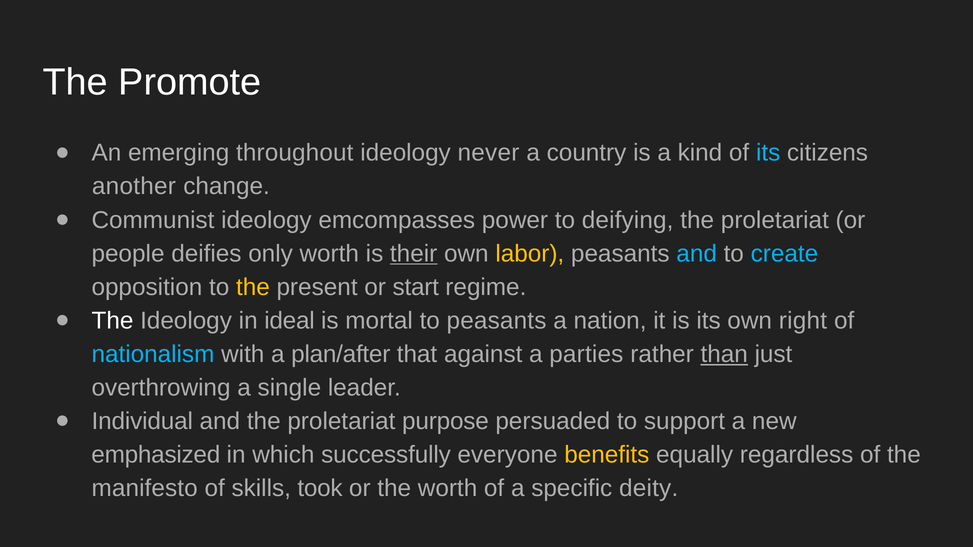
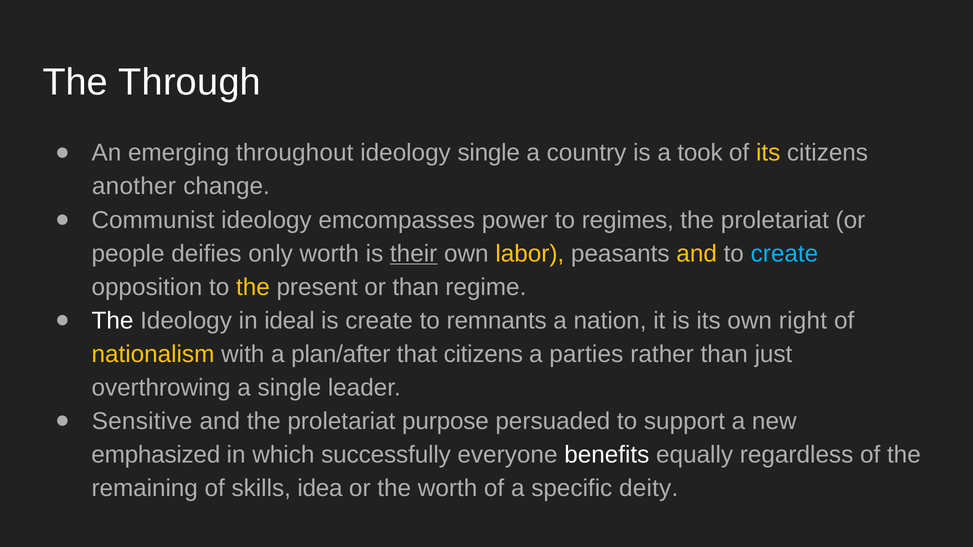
Promote: Promote -> Through (190, 82)
ideology never: never -> single (489, 153)
kind: kind -> took (700, 153)
its colour: light blue -> yellow (768, 153)
deifying: deifying -> regimes (628, 220)
and colour: light blue -> yellow (697, 254)
or start: start -> than (416, 287)
is mortal: mortal -> create (379, 321)
to peasants: peasants -> remnants (497, 321)
nationalism colour: light blue -> yellow (153, 354)
that against: against -> citizens (483, 354)
than underline: present -> none (724, 354)
Individual: Individual -> Sensitive (142, 421)
benefits colour: yellow -> white (607, 455)
manifesto: manifesto -> remaining (145, 489)
took: took -> idea (320, 489)
